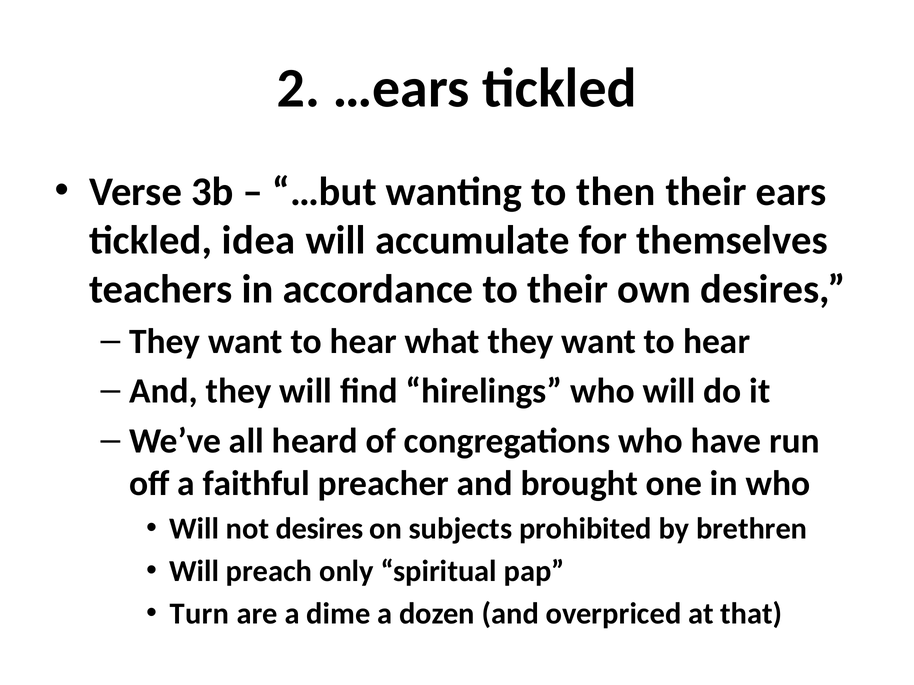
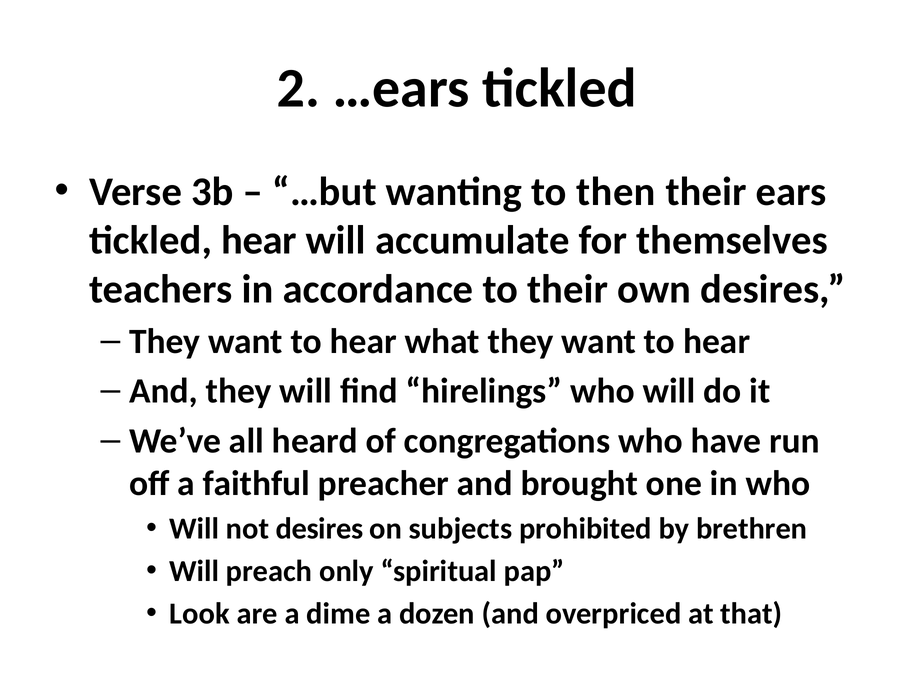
tickled idea: idea -> hear (259, 241)
Turn: Turn -> Look (199, 614)
